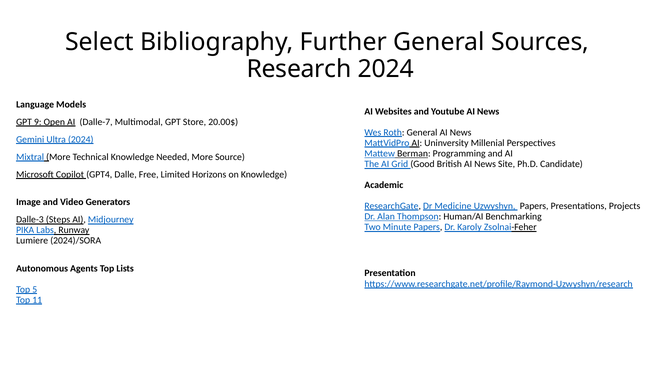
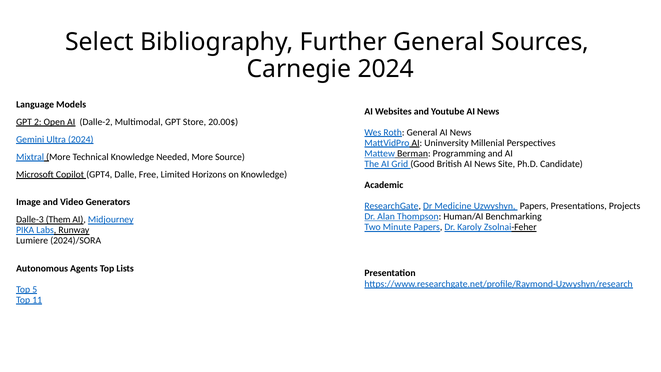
Research: Research -> Carnegie (299, 69)
9: 9 -> 2 (38, 122)
Dalle-7: Dalle-7 -> Dalle-2 (96, 122)
Steps: Steps -> Them (58, 220)
